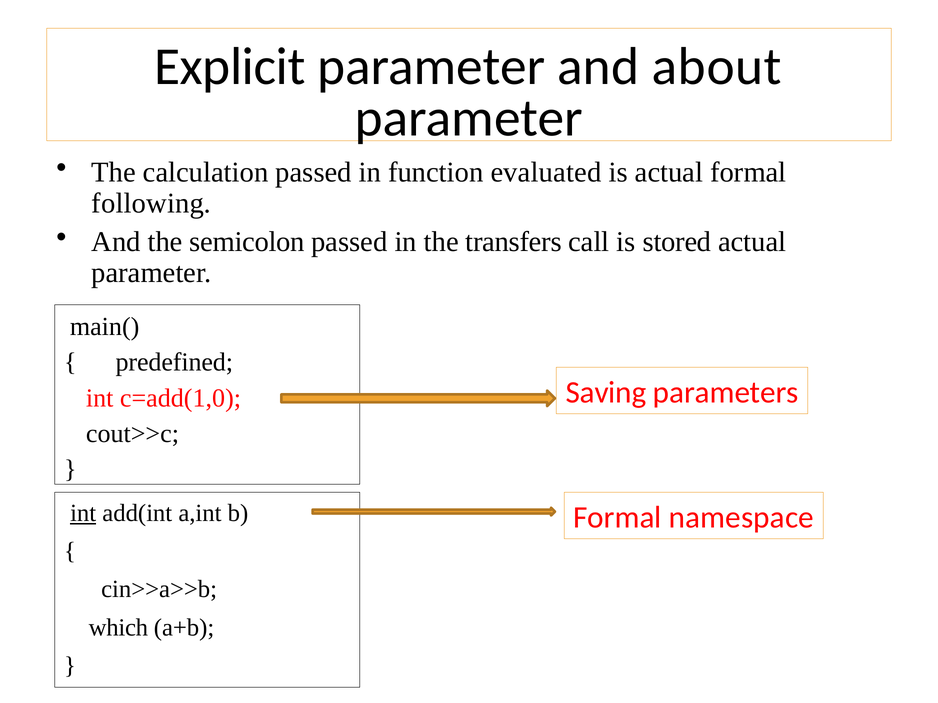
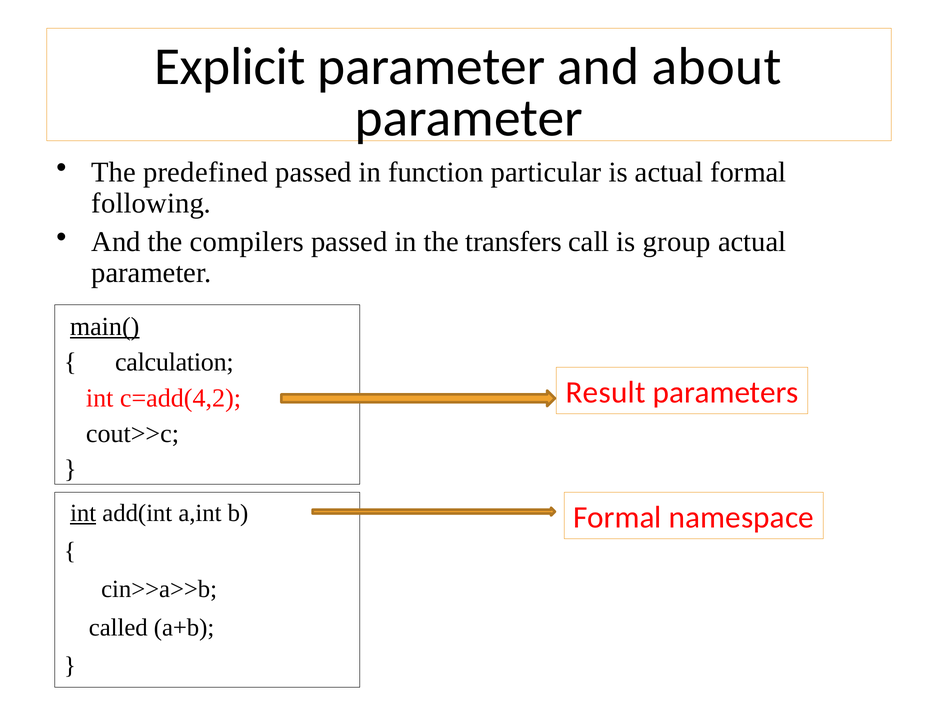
calculation: calculation -> predefined (206, 172)
evaluated: evaluated -> particular (546, 172)
semicolon: semicolon -> compilers (247, 242)
stored: stored -> group (677, 242)
main( underline: none -> present (105, 327)
predefined: predefined -> calculation (174, 363)
Saving: Saving -> Result (606, 393)
c=add(1,0: c=add(1,0 -> c=add(4,2 (181, 398)
which: which -> called (118, 628)
